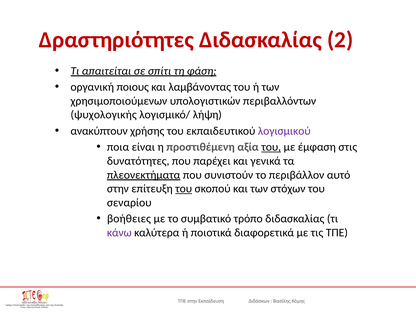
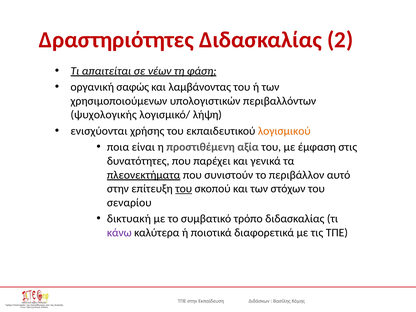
σπίτι: σπίτι -> νέων (160, 71)
ποιους: ποιους -> σαφώς (133, 87)
ανακύπτουν: ανακύπτουν -> ενισχύονται (99, 131)
λογισμικού colour: purple -> orange (284, 131)
του underline: present -> none (271, 147)
βοήθειες: βοήθειες -> δικτυακή (129, 219)
